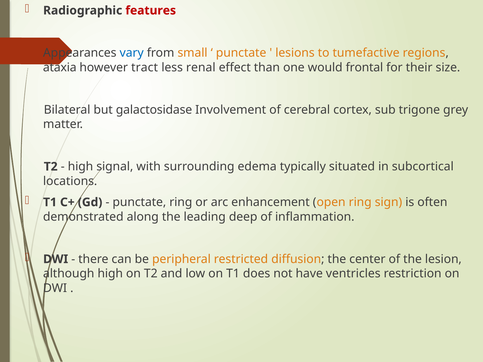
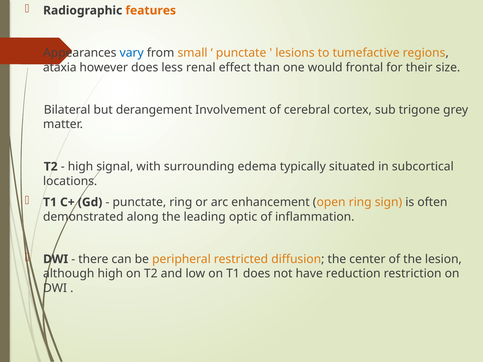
features colour: red -> orange (151, 11)
however tract: tract -> does (145, 67)
galactosidase: galactosidase -> derangement (154, 110)
deep: deep -> optic (243, 217)
ventricles: ventricles -> reduction (353, 274)
